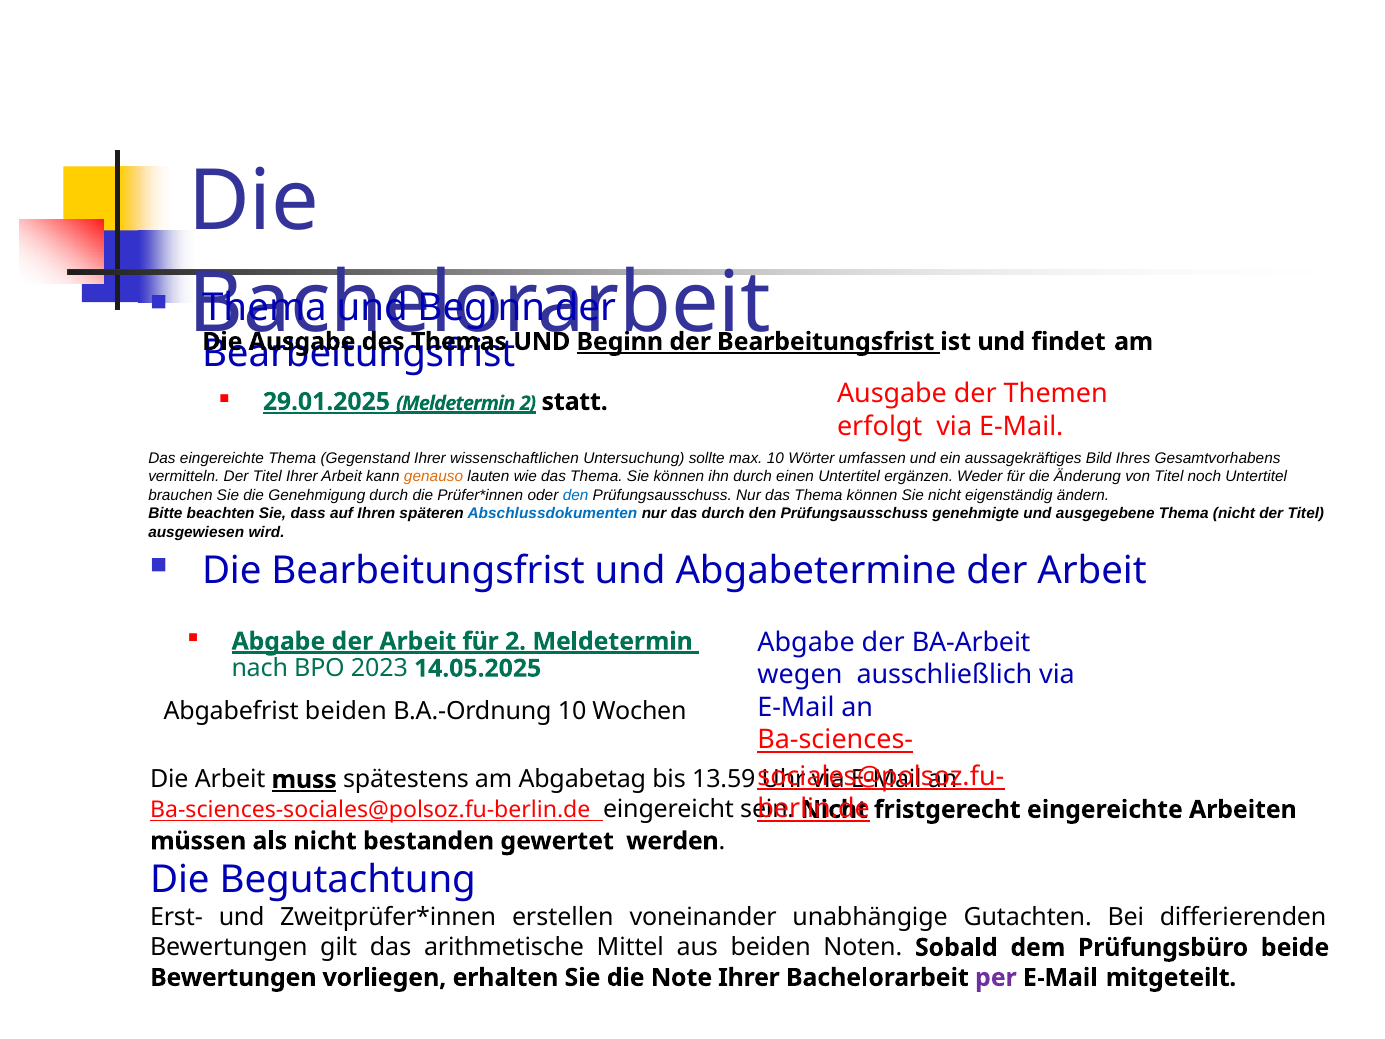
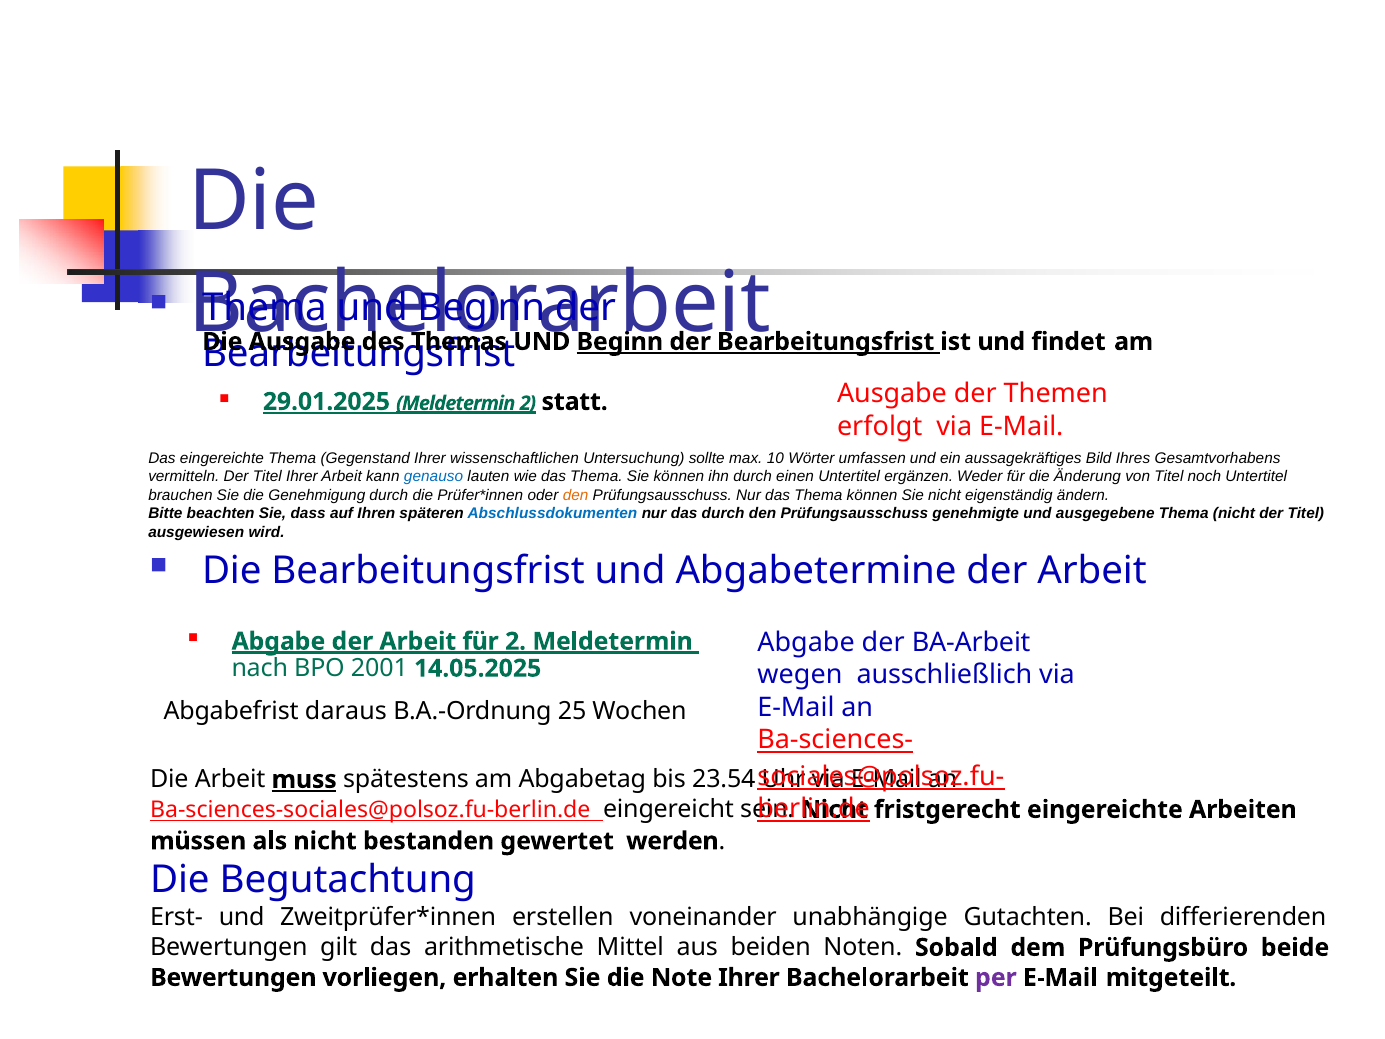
genauso colour: orange -> blue (434, 477)
den colour: blue -> orange (576, 495)
2023: 2023 -> 2001 (379, 668)
Abgabefrist beiden: beiden -> daraus (346, 712)
B.A.-Ordnung 10: 10 -> 25 (572, 712)
13.59: 13.59 -> 23.54 (724, 779)
